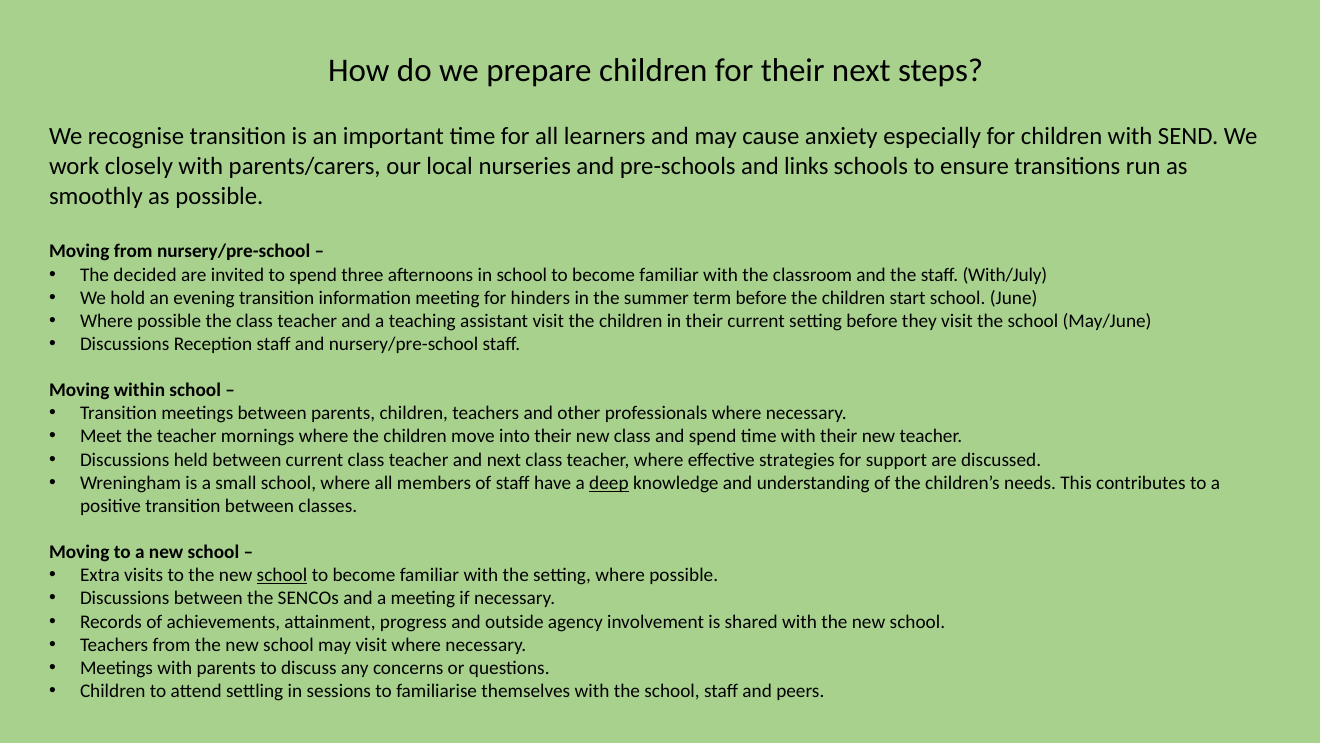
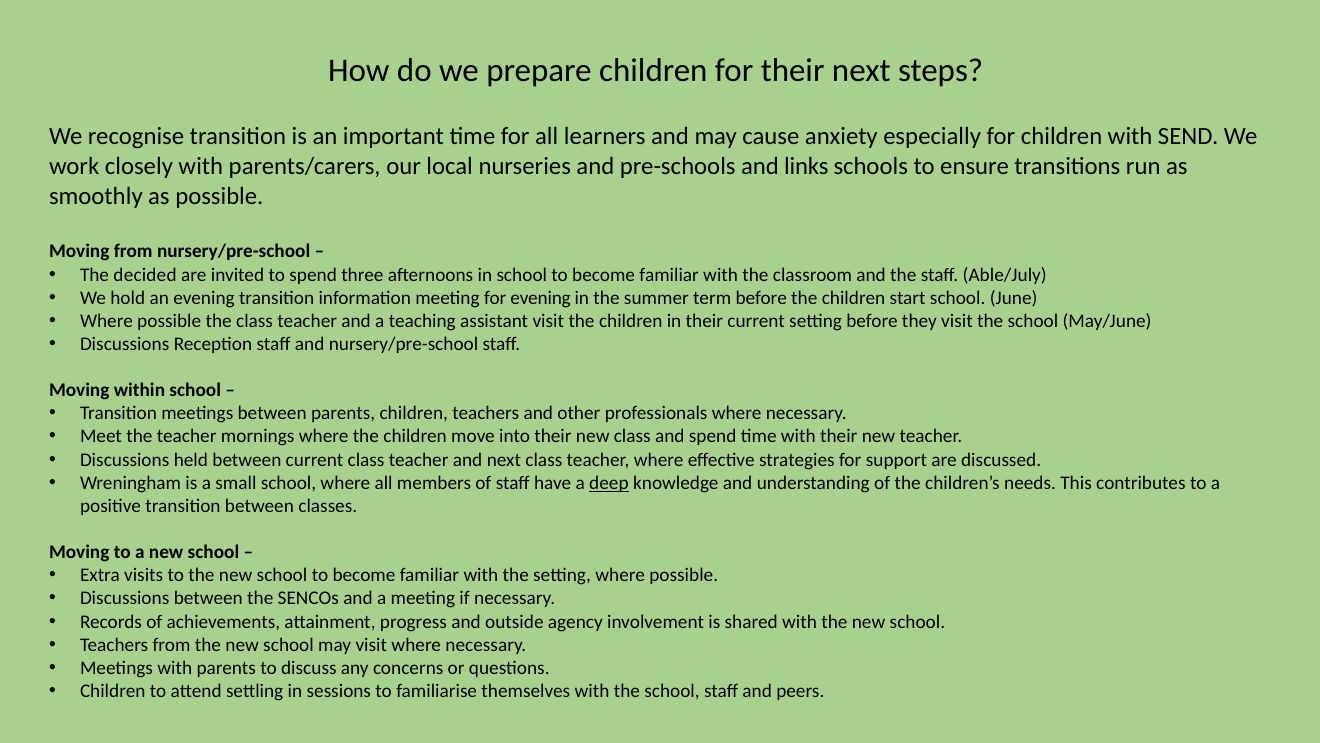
With/July: With/July -> Able/July (1005, 275)
for hinders: hinders -> evening (541, 298)
school underline: present -> none (282, 575)
